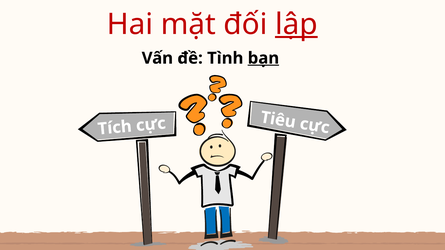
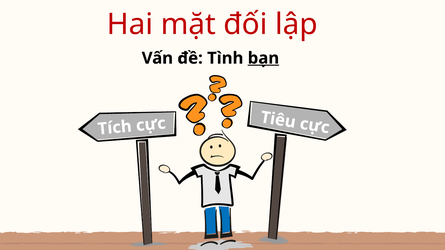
lập underline: present -> none (296, 24)
